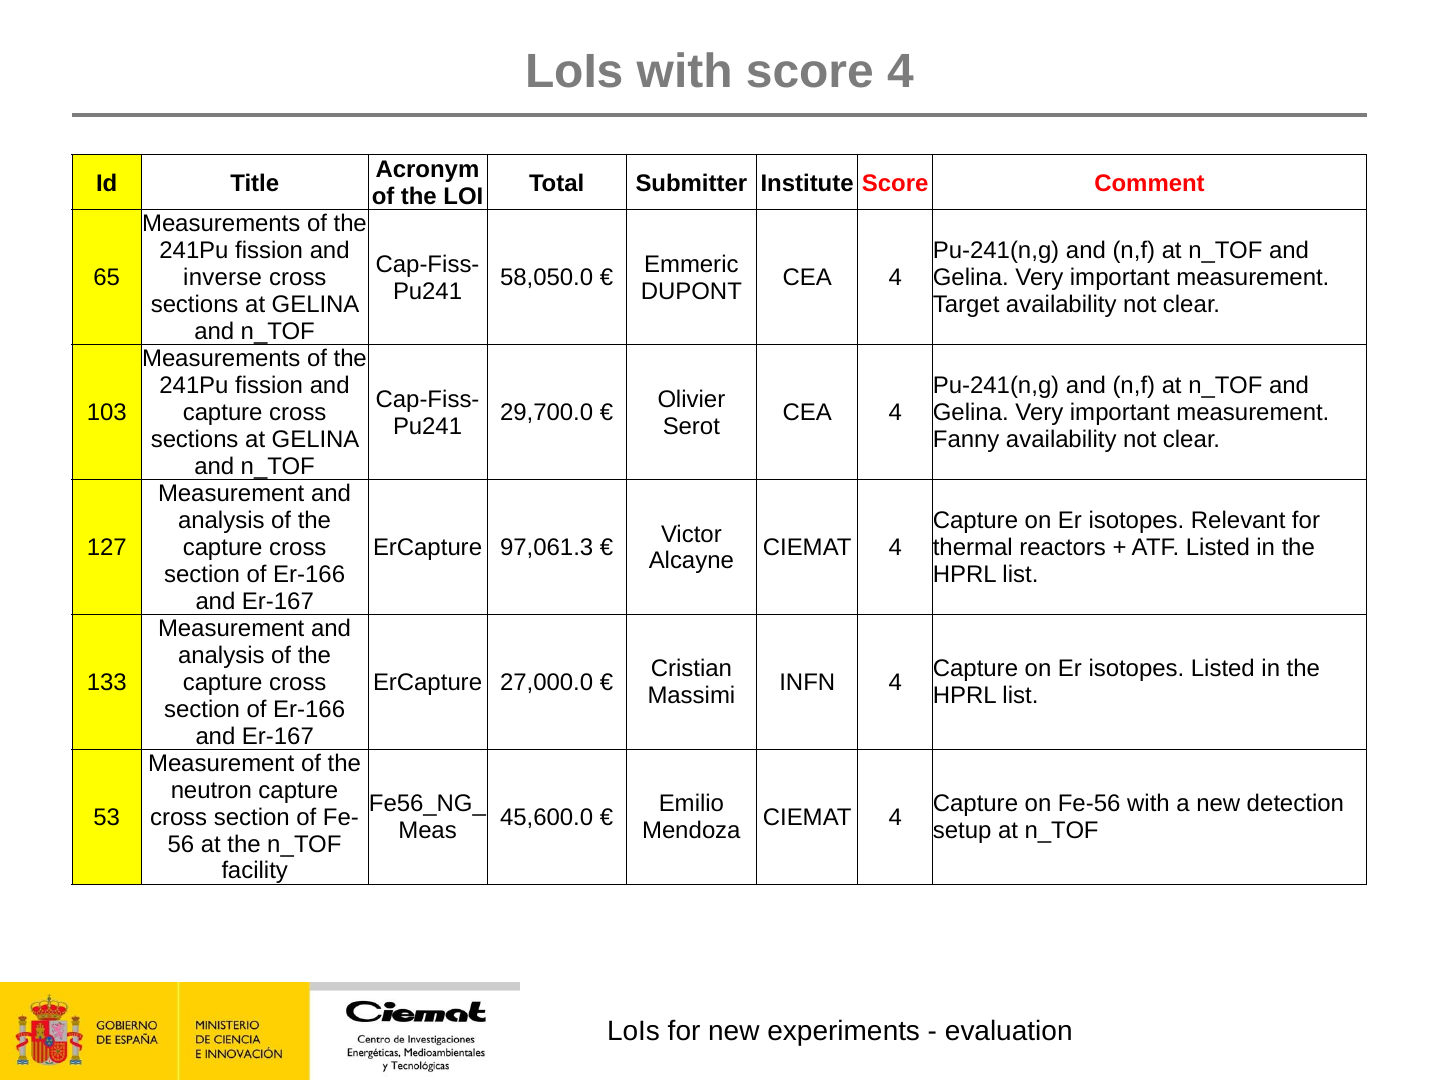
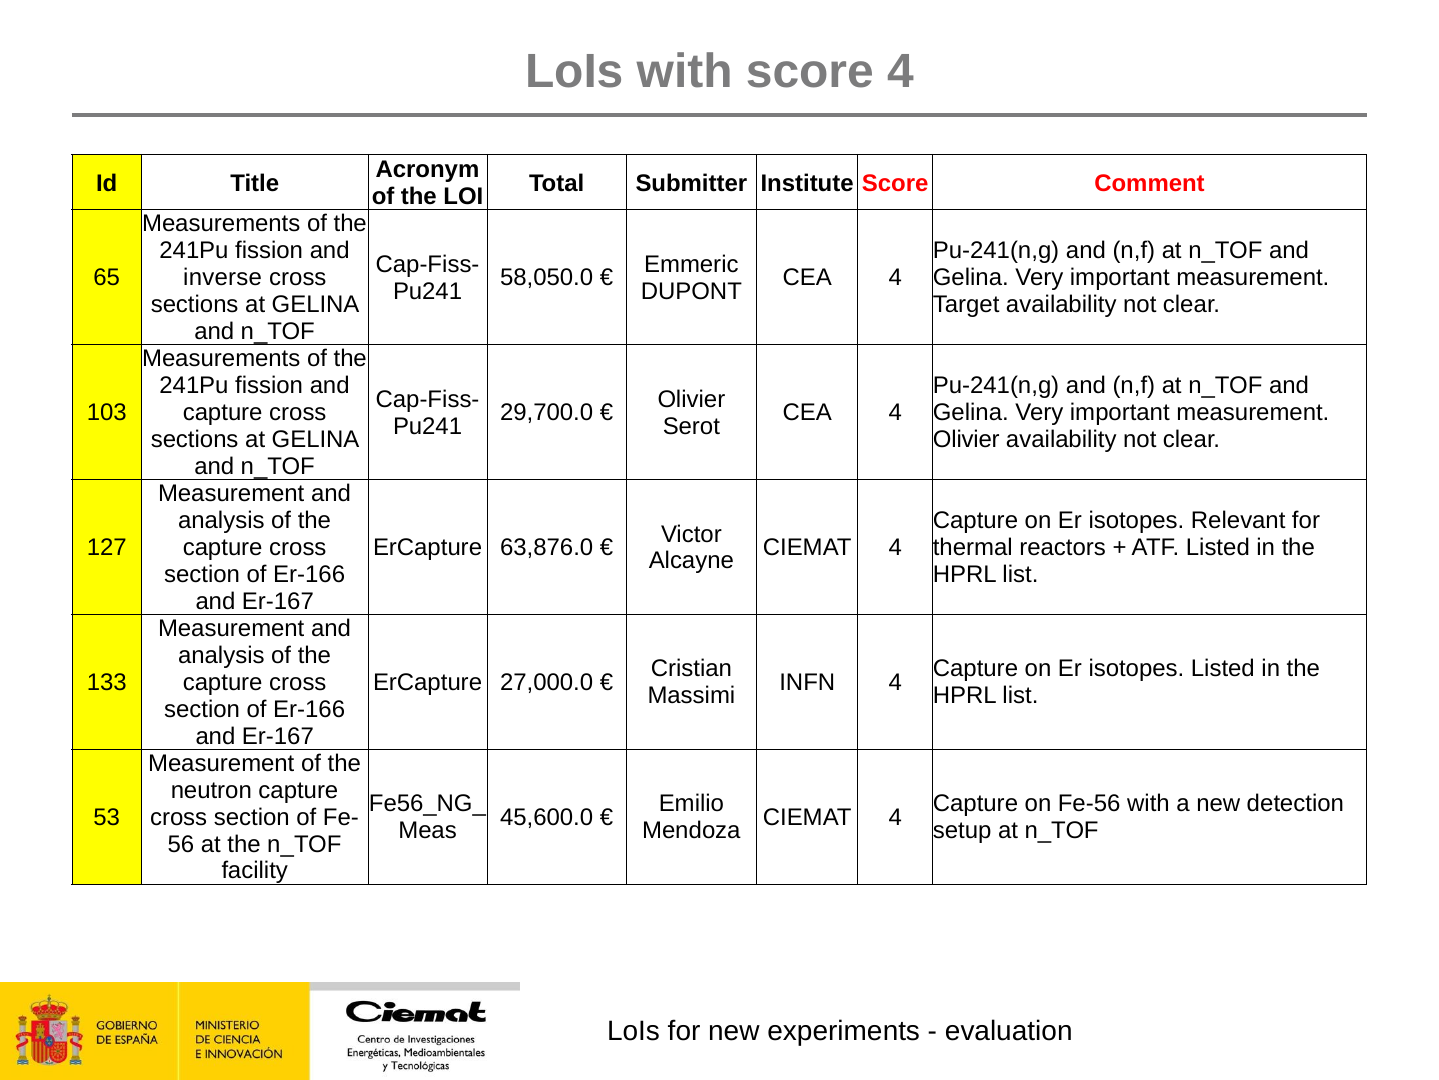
Fanny: Fanny -> Olivier (966, 439)
97,061.3: 97,061.3 -> 63,876.0 (547, 547)
